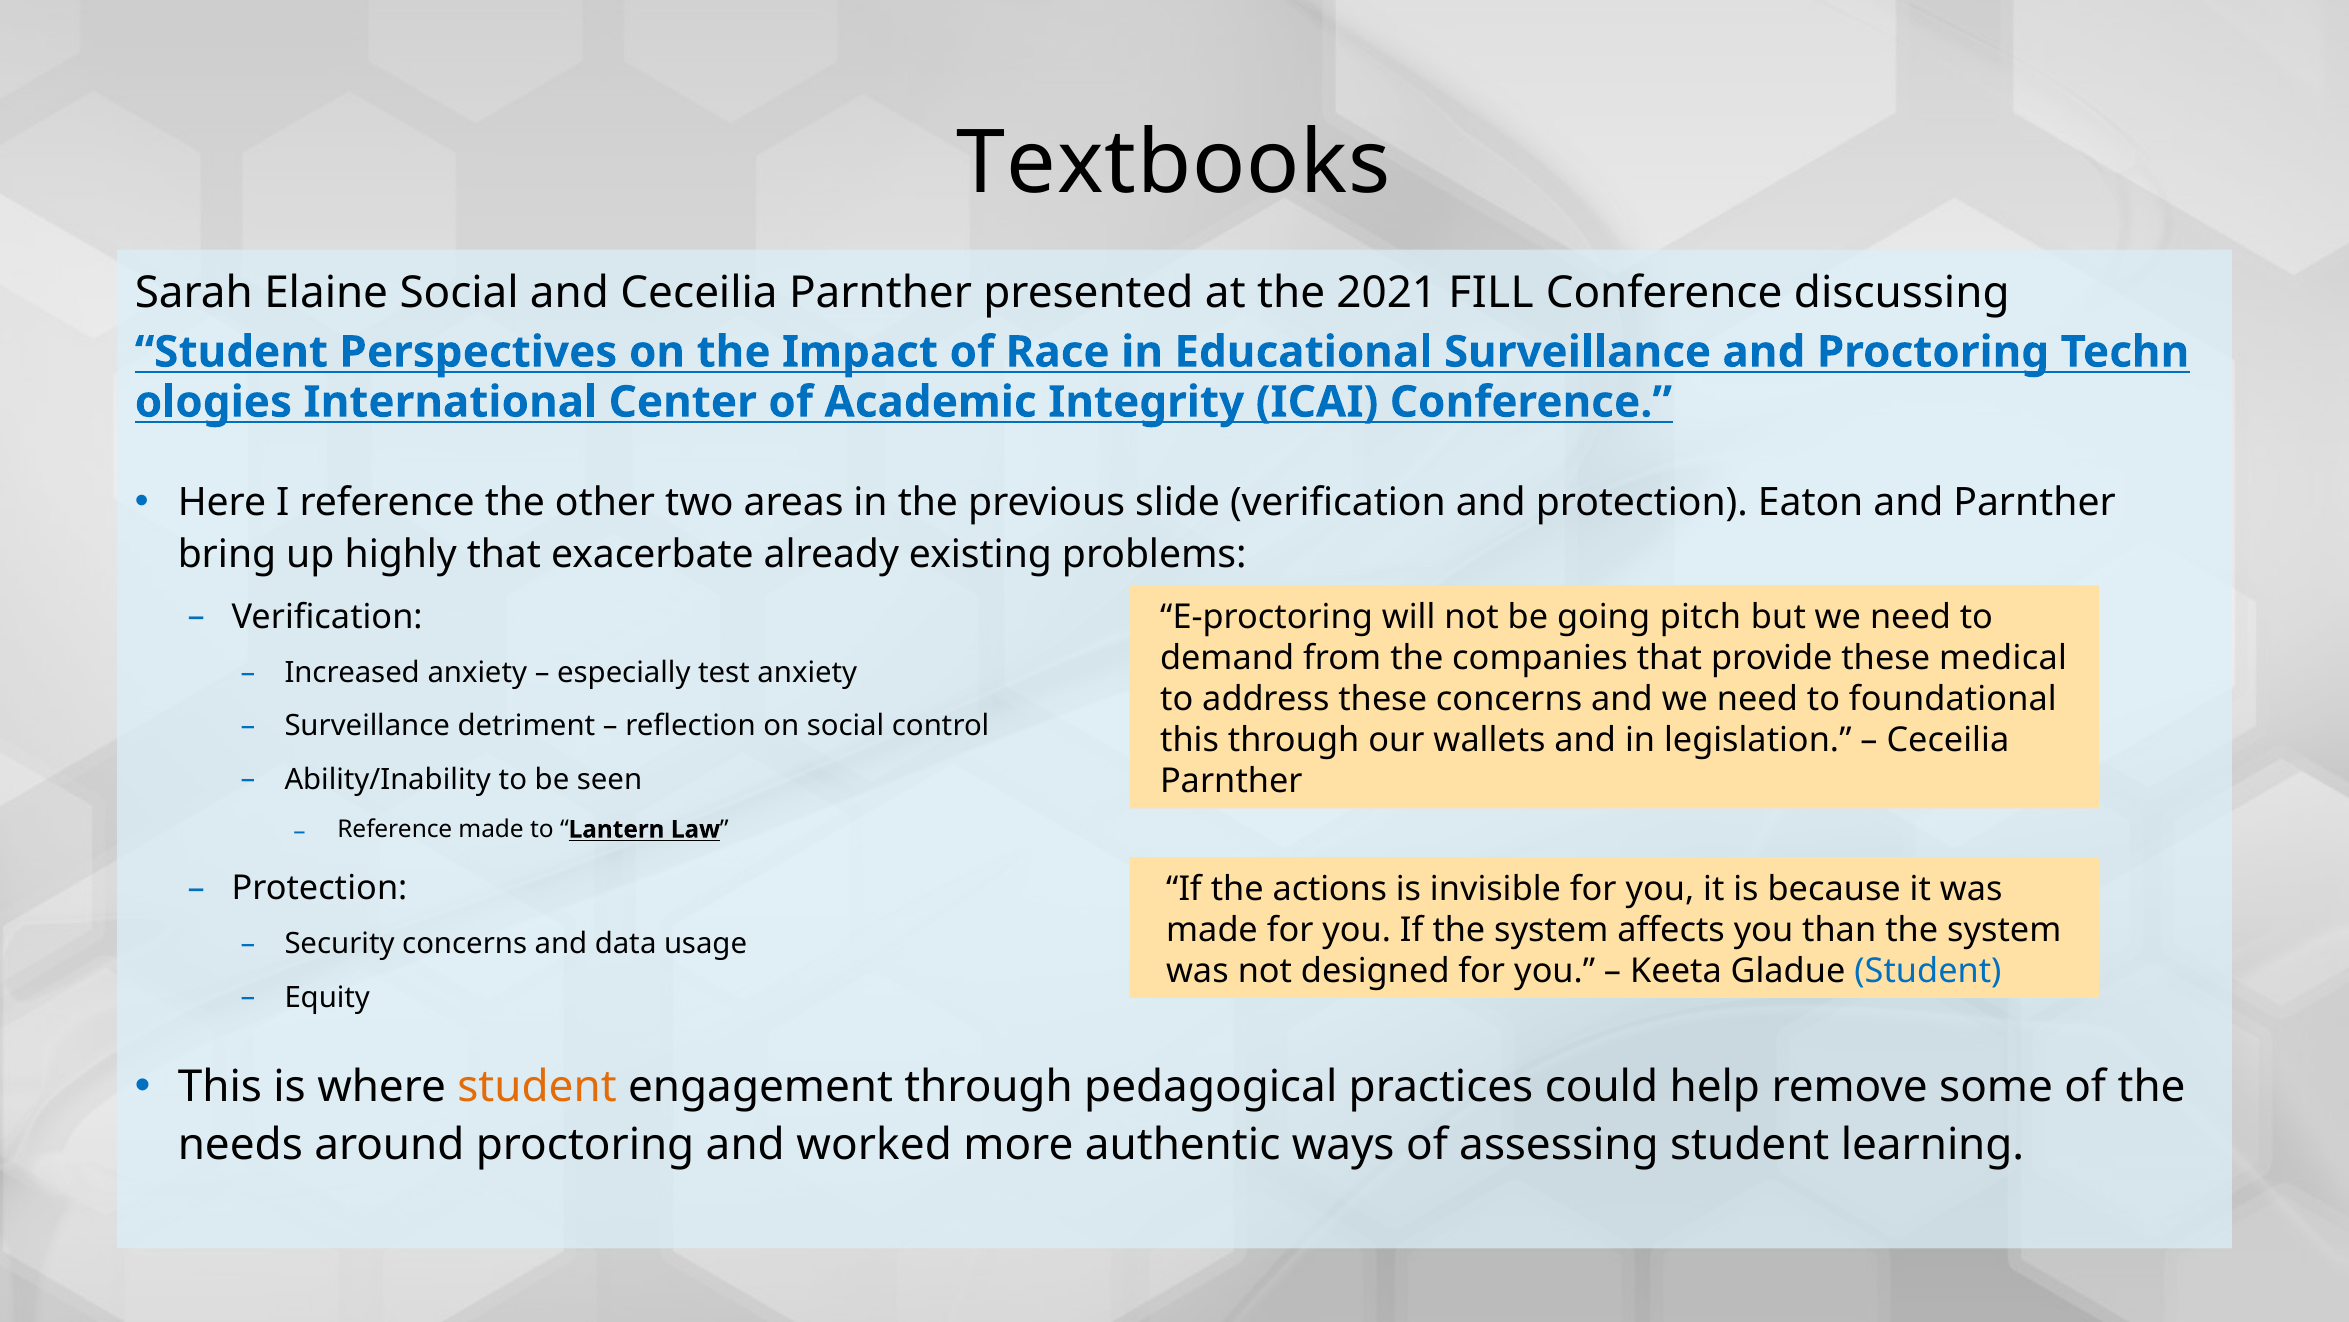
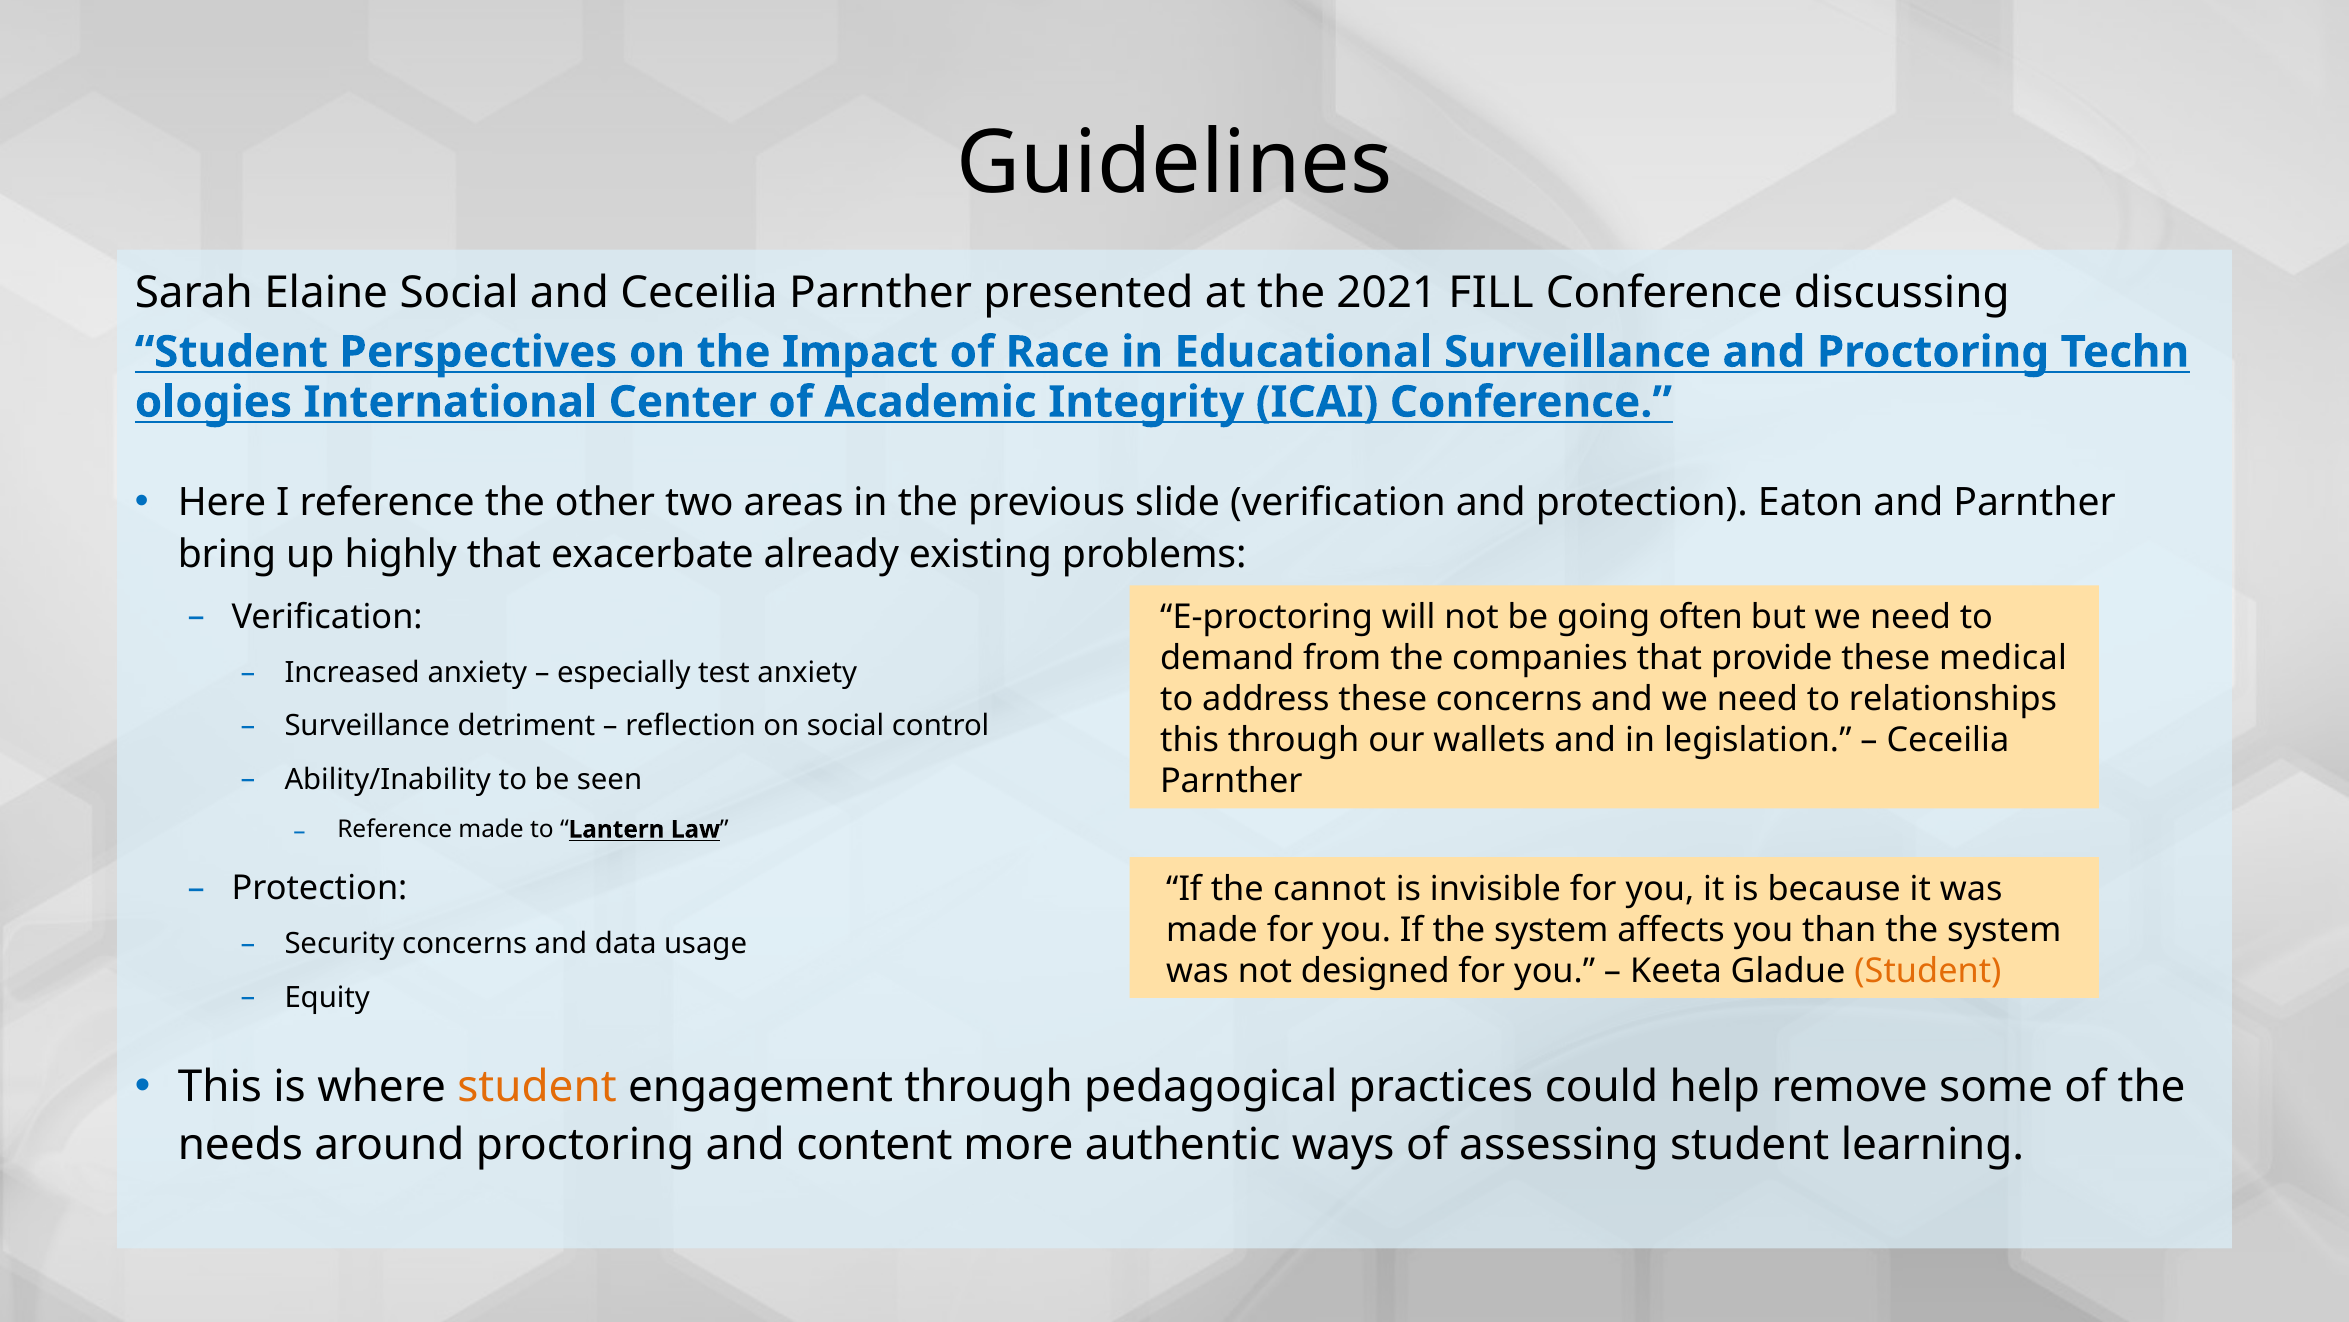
Textbooks: Textbooks -> Guidelines (1174, 163)
pitch: pitch -> often (1701, 617)
foundational: foundational -> relationships (1953, 699)
actions: actions -> cannot (1330, 889)
Student colour: blue -> orange (1928, 971)
worked: worked -> content (874, 1145)
